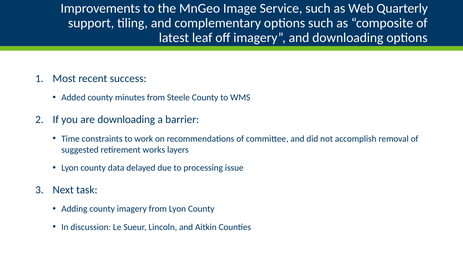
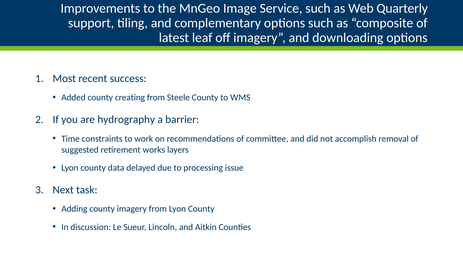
minutes: minutes -> creating (130, 98)
are downloading: downloading -> hydrography (126, 120)
